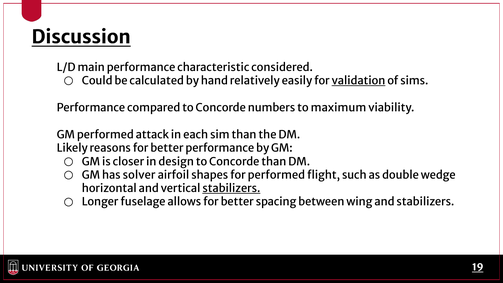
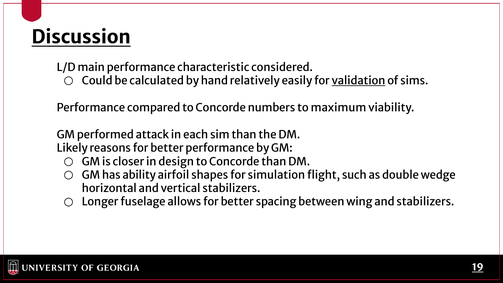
solver: solver -> ability (139, 175)
for performed: performed -> simulation (276, 175)
stabilizers underline: present -> none (231, 188)
